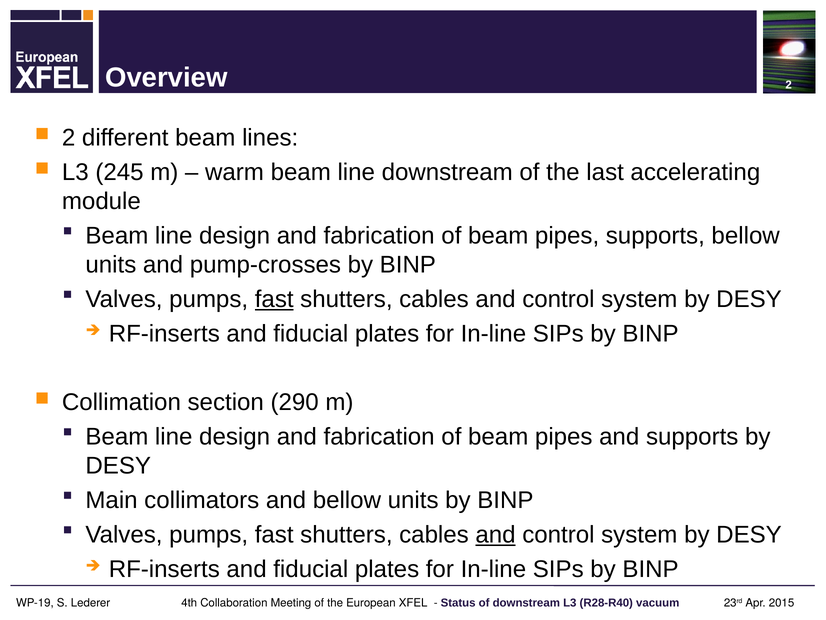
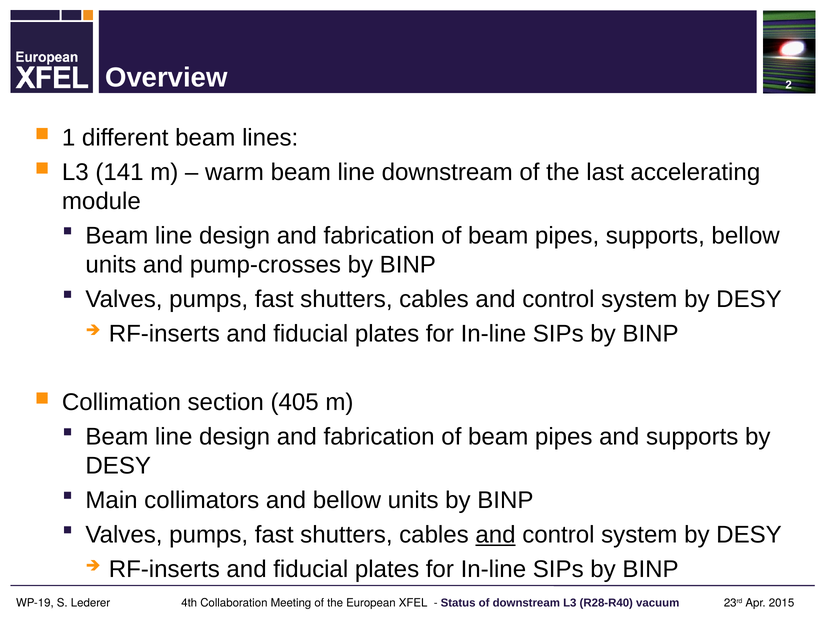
2: 2 -> 1 (69, 138)
245: 245 -> 141 (120, 172)
fast underline: present -> none (274, 299)
290: 290 -> 405 (295, 402)
